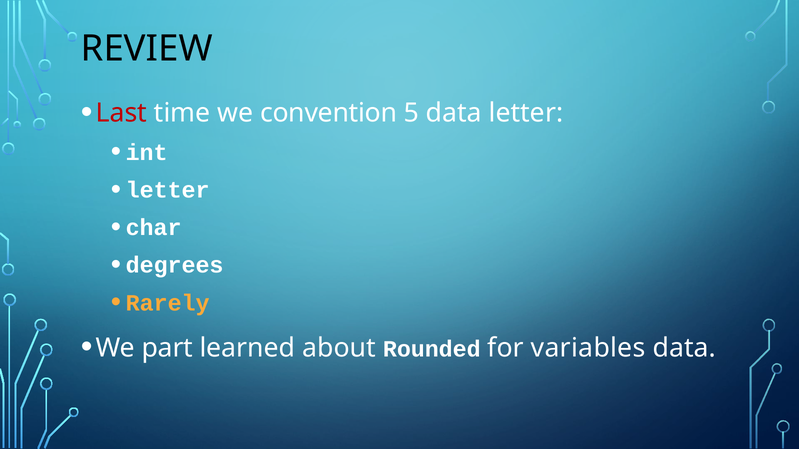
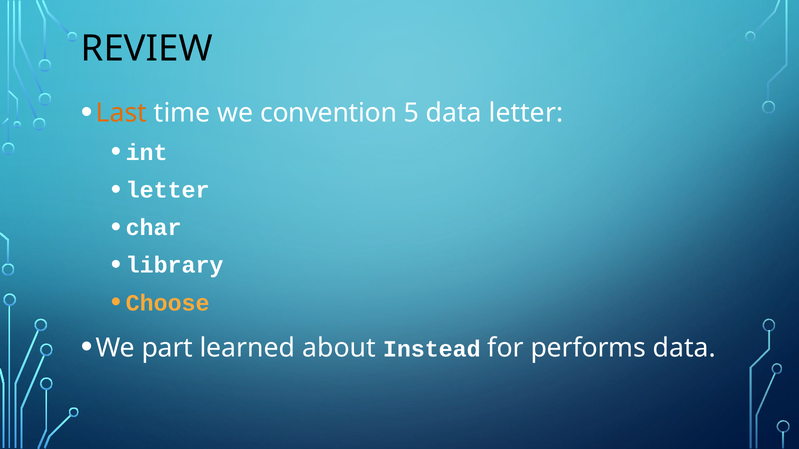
Last colour: red -> orange (121, 113)
degrees: degrees -> library (175, 266)
Rarely: Rarely -> Choose (168, 303)
Rounded: Rounded -> Instead (432, 349)
variables: variables -> performs (588, 348)
